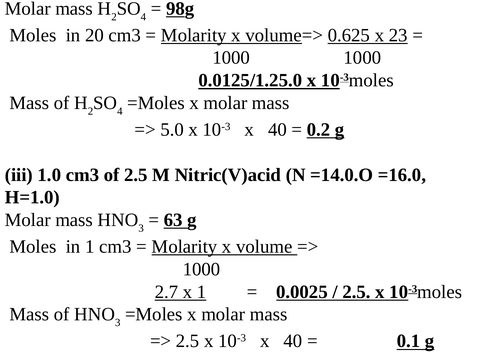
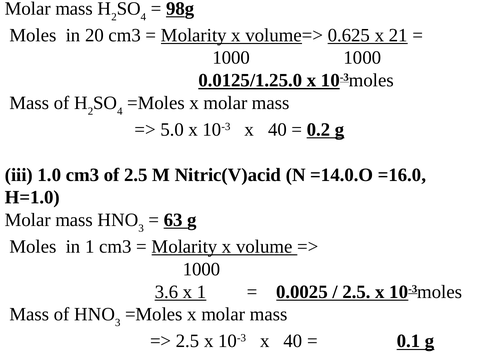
23: 23 -> 21 (398, 35)
2.7: 2.7 -> 3.6 (166, 292)
